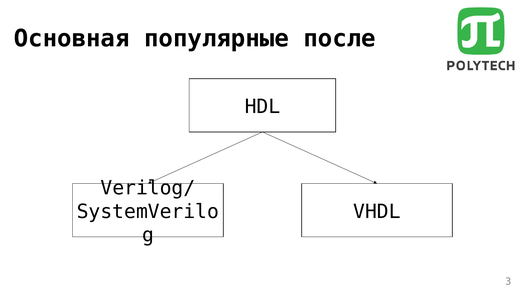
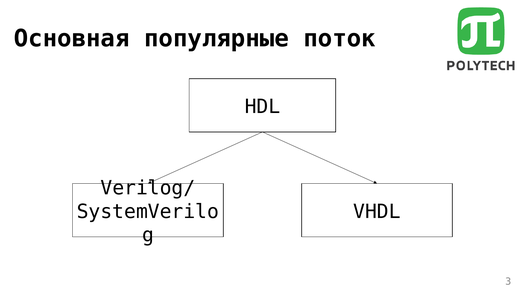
после: после -> поток (340, 39)
